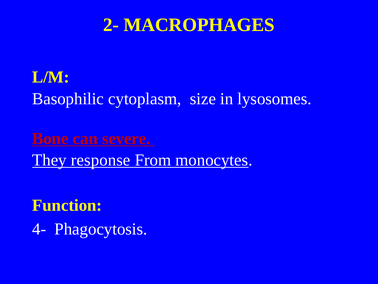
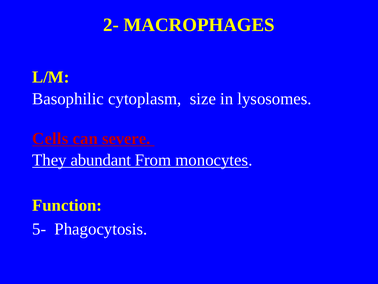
Bone: Bone -> Cells (50, 138)
response: response -> abundant (101, 160)
4-: 4- -> 5- (39, 229)
